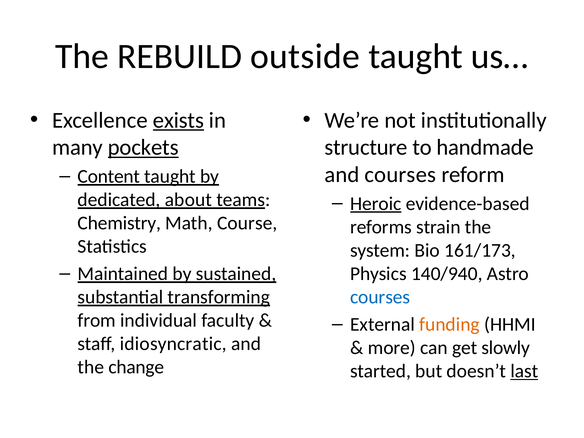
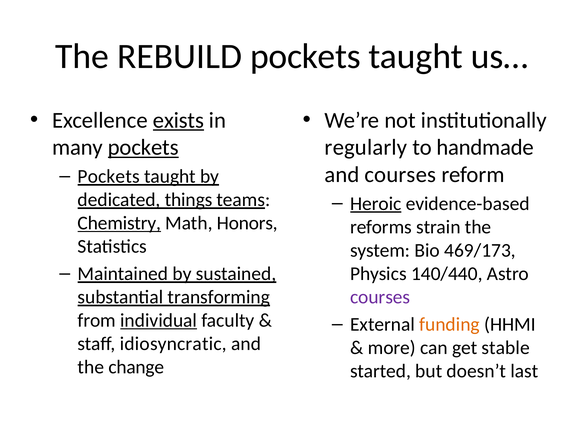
REBUILD outside: outside -> pockets (305, 57)
structure: structure -> regularly (366, 147)
Content: Content -> Pockets (109, 176)
about: about -> things (189, 200)
Chemistry underline: none -> present (119, 223)
Course: Course -> Honors (247, 223)
161/173: 161/173 -> 469/173 (480, 250)
140/940: 140/940 -> 140/440 (447, 274)
courses colour: blue -> purple (380, 297)
individual underline: none -> present (159, 320)
slowly: slowly -> stable (506, 348)
last underline: present -> none (524, 371)
